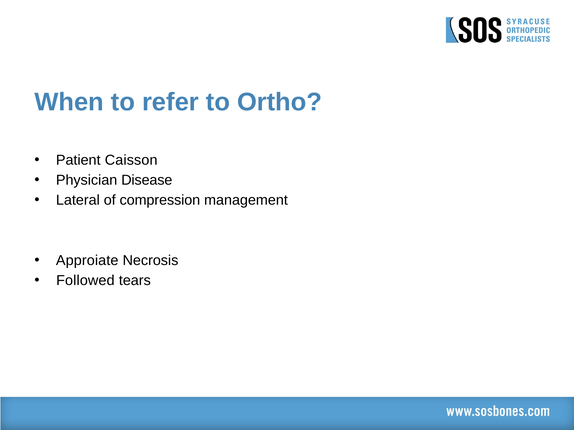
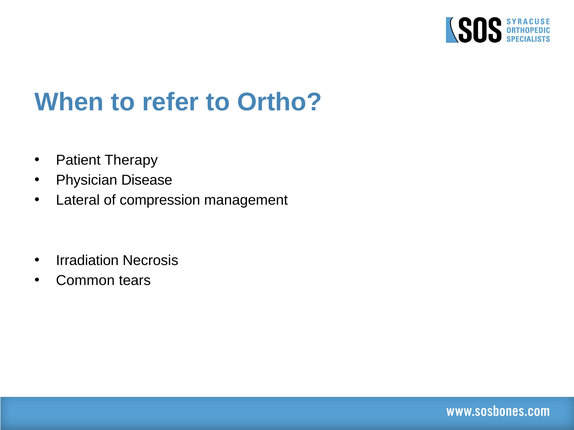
Caisson: Caisson -> Therapy (131, 160)
Approiate: Approiate -> Irradiation (87, 261)
Followed: Followed -> Common (85, 281)
